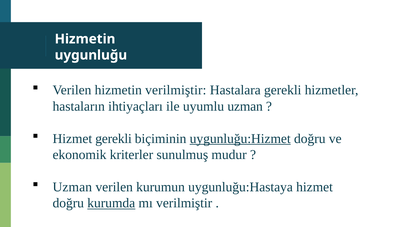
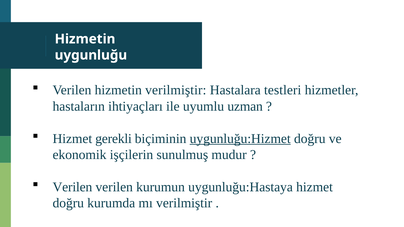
Hastalara gerekli: gerekli -> testleri (283, 90)
kriterler: kriterler -> işçilerin (131, 155)
Uzman: Uzman -> Verilen (72, 187)
kurumda underline: present -> none (111, 203)
